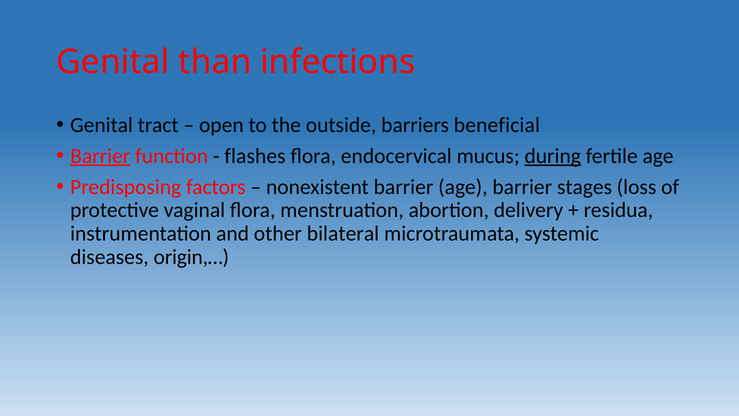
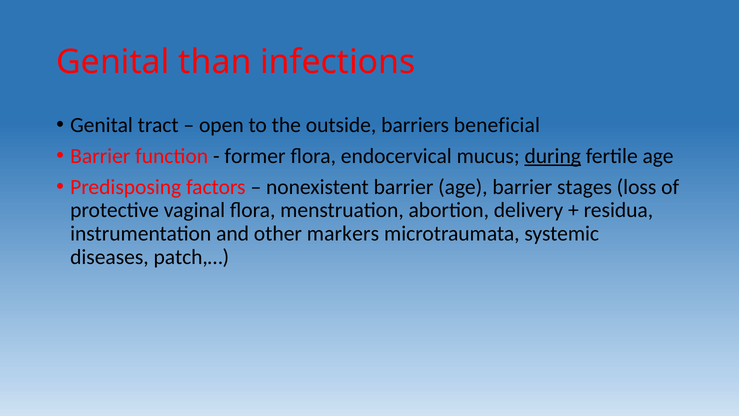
Barrier underline: present -> none (100, 156)
flashes: flashes -> former (255, 156)
bilateral: bilateral -> markers (343, 233)
origin,…: origin,… -> patch,… (191, 257)
